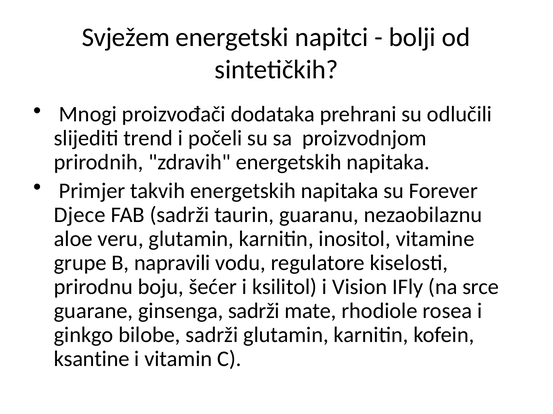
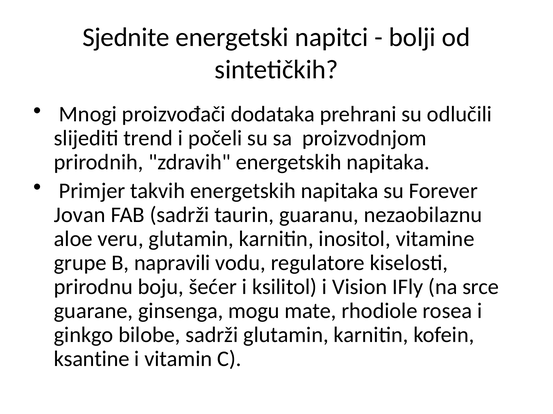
Svježem: Svježem -> Sjednite (126, 37)
Djece: Djece -> Jovan (80, 215)
ginsenga sadrži: sadrži -> mogu (254, 311)
